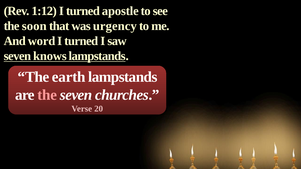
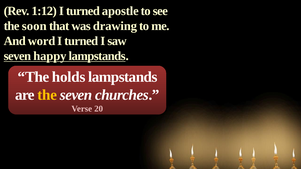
urgency: urgency -> drawing (115, 26)
knows: knows -> happy (50, 56)
earth: earth -> holds (69, 77)
the colour: pink -> yellow (47, 95)
